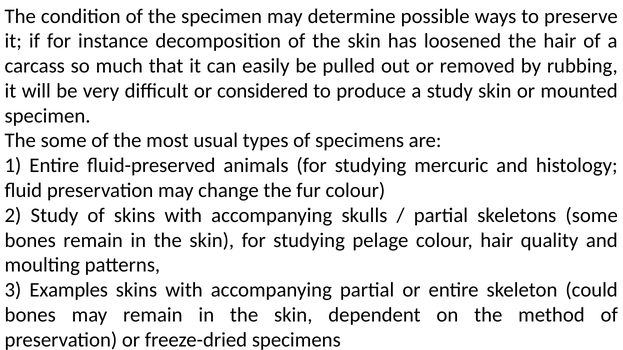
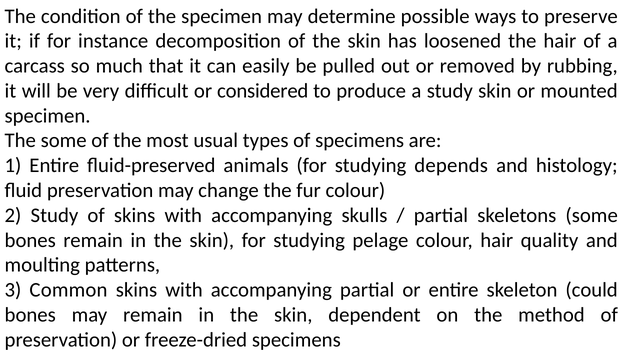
mercuric: mercuric -> depends (451, 166)
Examples: Examples -> Common (69, 290)
